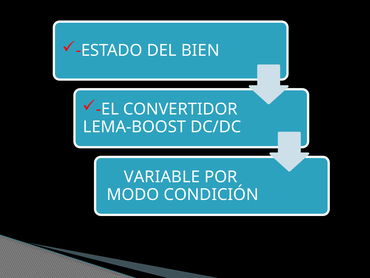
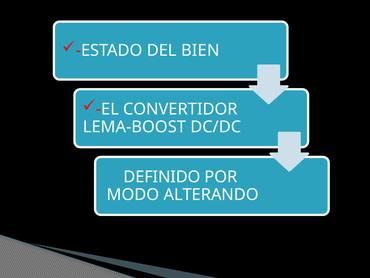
VARIABLE: VARIABLE -> DEFINIDO (162, 177)
CONDICIÓN: CONDICIÓN -> ALTERANDO (211, 194)
